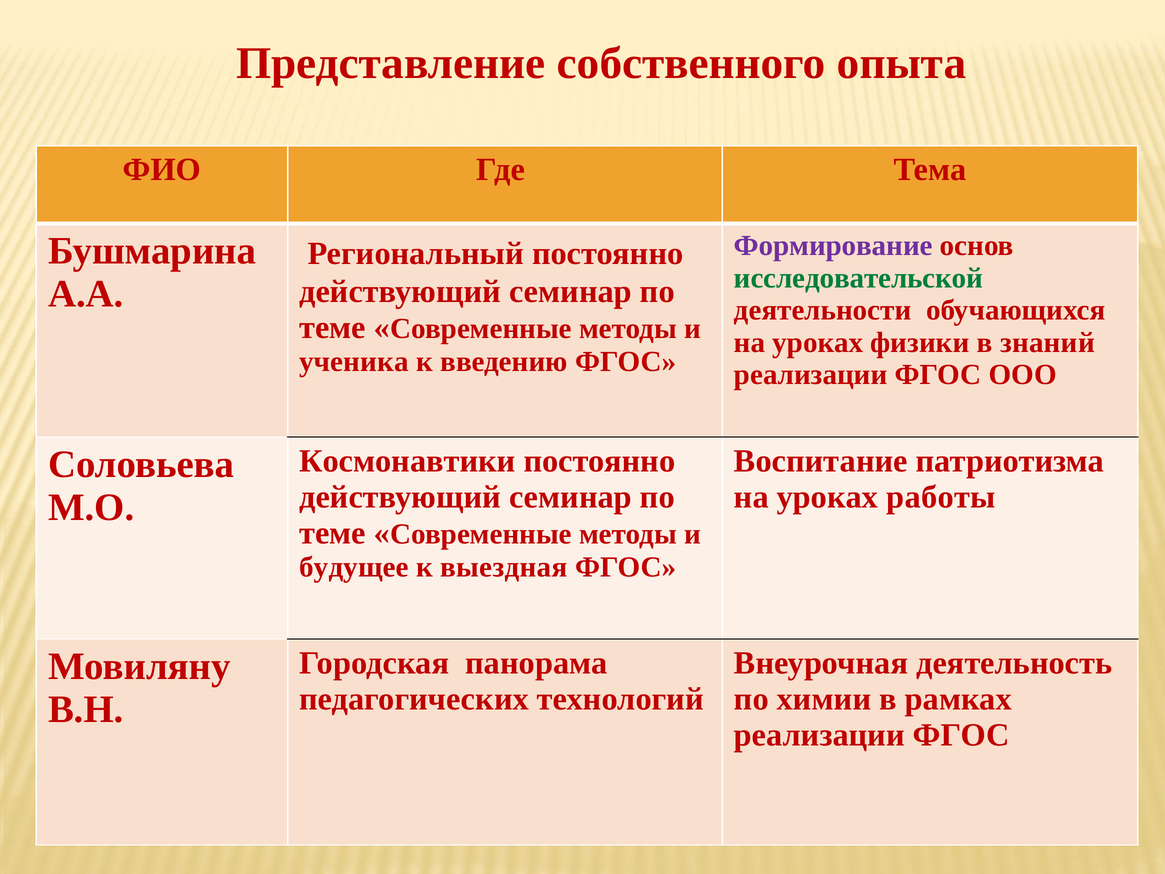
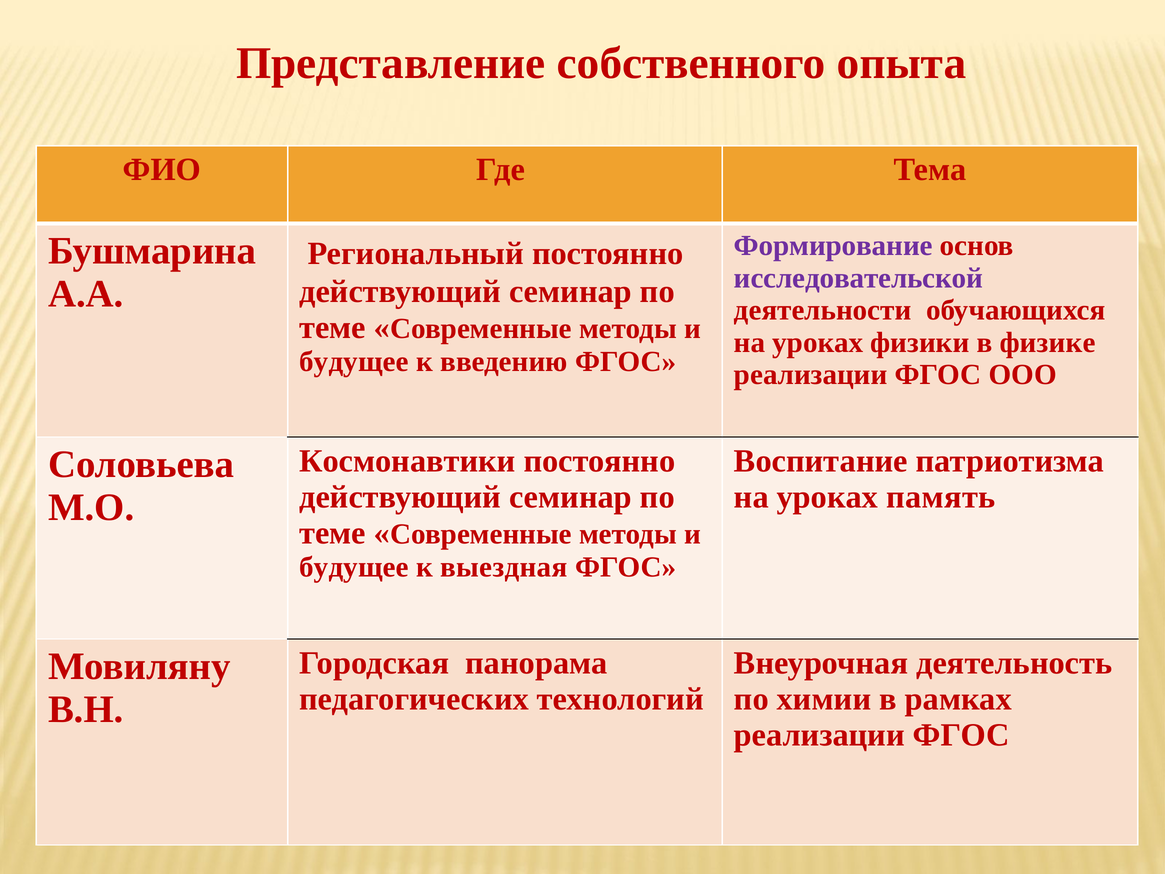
исследовательской colour: green -> purple (859, 278)
знаний: знаний -> физике (1047, 342)
ученика: ученика -> будущее (354, 362)
работы: работы -> память (941, 497)
